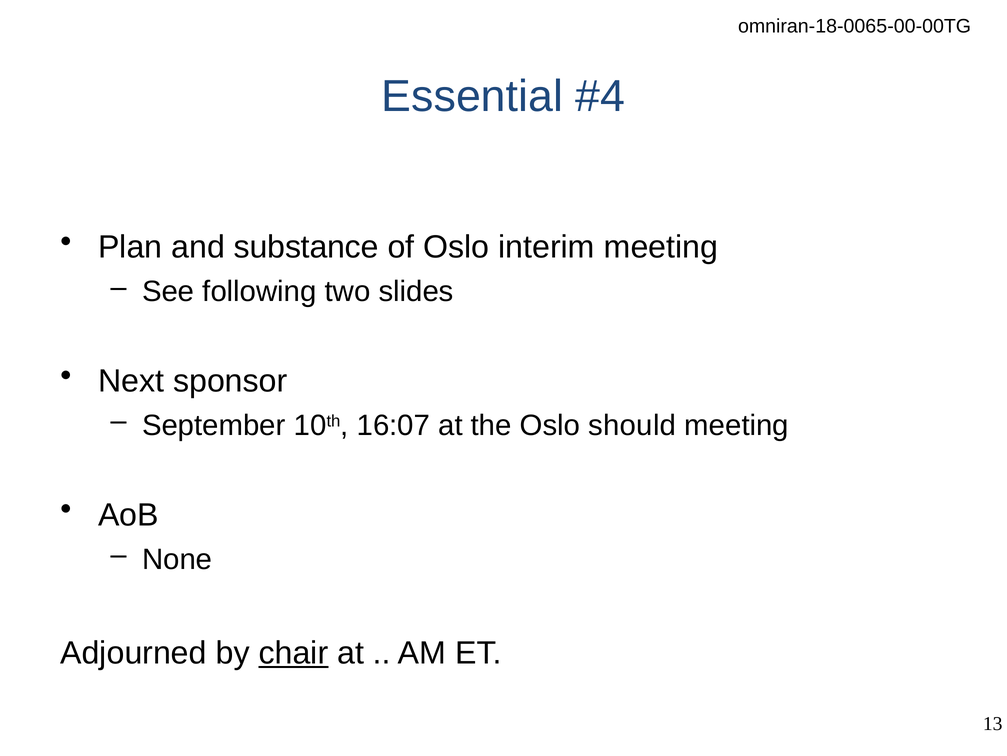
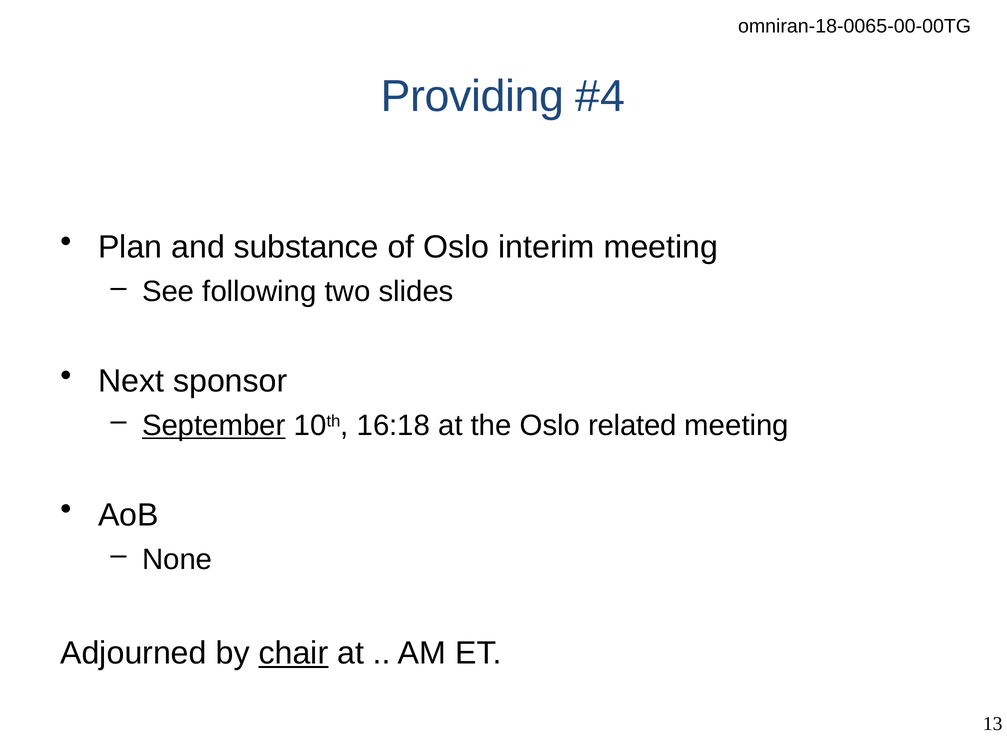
Essential: Essential -> Providing (472, 96)
September underline: none -> present (214, 425)
16:07: 16:07 -> 16:18 (393, 425)
should: should -> related (632, 425)
